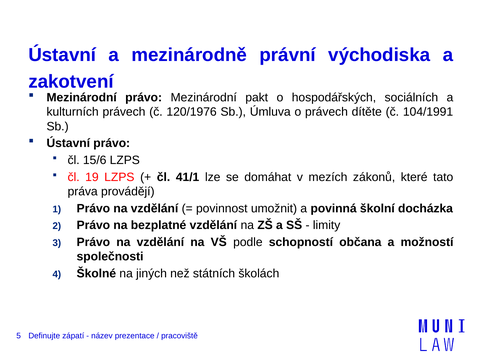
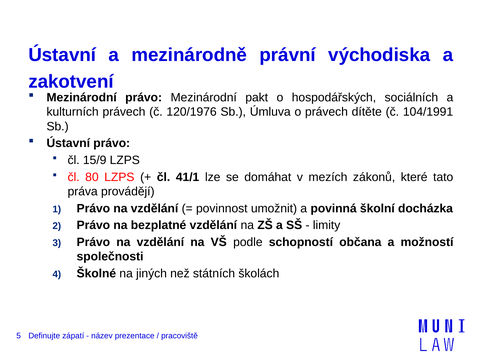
15/6: 15/6 -> 15/9 (95, 160)
19: 19 -> 80 (92, 177)
